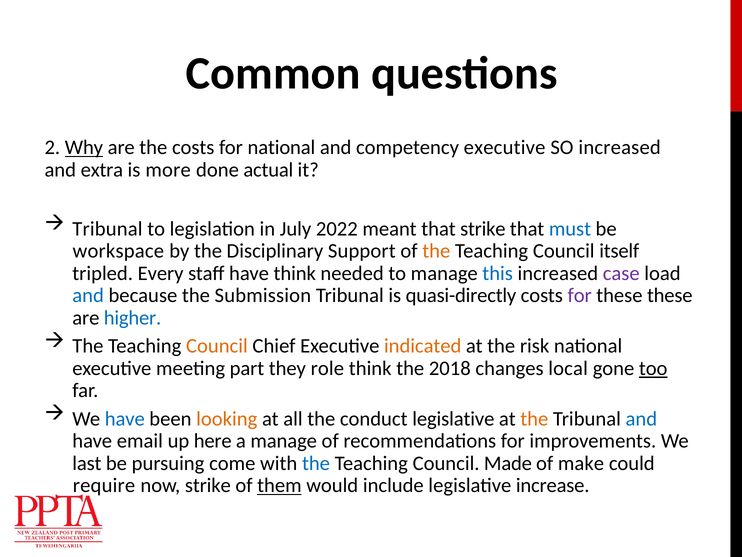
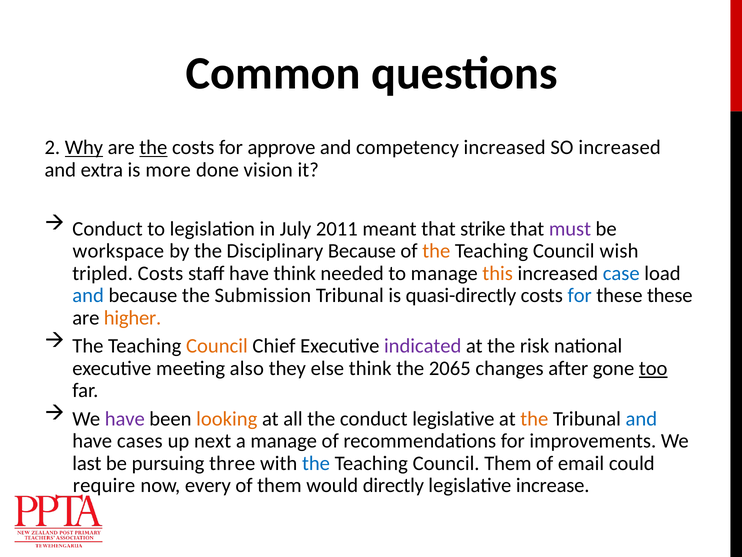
the underline: none -> present (153, 147)
for national: national -> approve (281, 147)
competency executive: executive -> increased (505, 147)
actual: actual -> vision (268, 170)
Tribunal: Tribunal -> Conduct (108, 229)
2022: 2022 -> 2011 (337, 229)
must colour: blue -> purple (570, 229)
Disciplinary Support: Support -> Because (362, 251)
itself: itself -> wish (619, 251)
tripled Every: Every -> Costs (161, 273)
this colour: blue -> orange (498, 273)
case colour: purple -> blue (621, 273)
for colour: purple -> blue (580, 295)
higher colour: blue -> orange (133, 318)
indicated colour: orange -> purple (423, 346)
part: part -> also (247, 368)
role: role -> else (327, 368)
2018: 2018 -> 2065 (450, 368)
local: local -> after (568, 368)
have colour: blue -> purple (125, 418)
email: email -> cases (140, 441)
here: here -> next (213, 441)
come: come -> three (232, 463)
Council Made: Made -> Them (508, 463)
make: make -> email (581, 463)
now strike: strike -> every (208, 485)
them underline: present -> none (279, 485)
include: include -> directly (393, 485)
